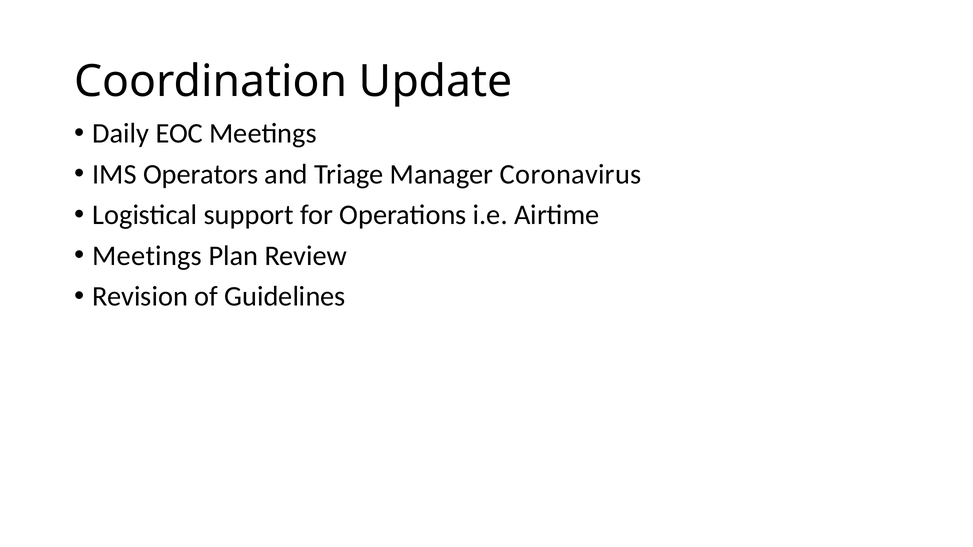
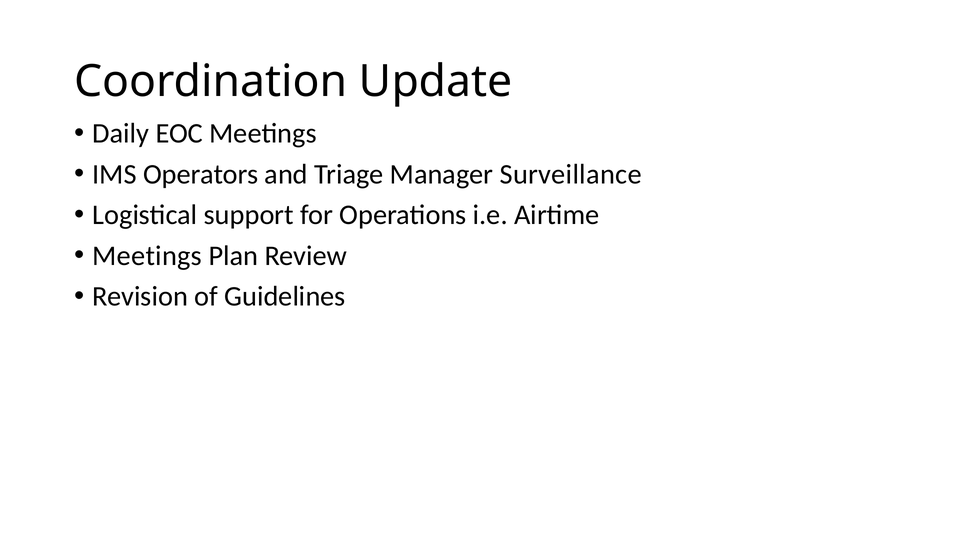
Coronavirus: Coronavirus -> Surveillance (571, 174)
